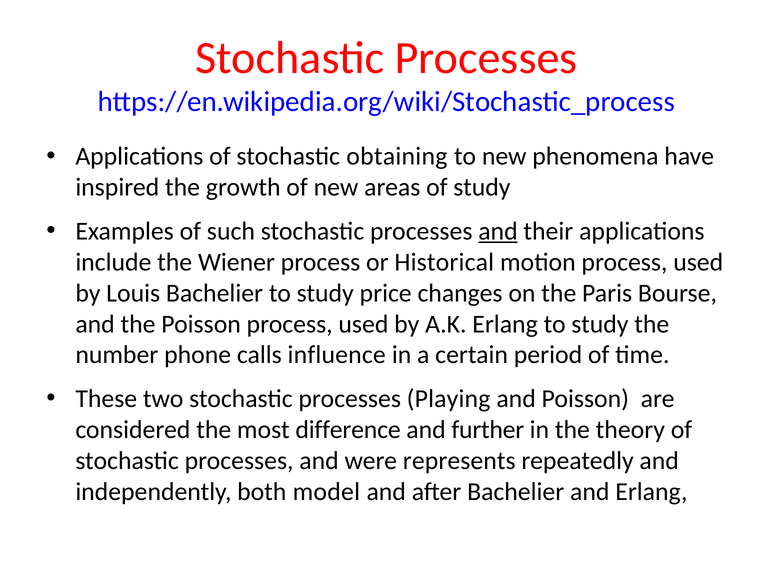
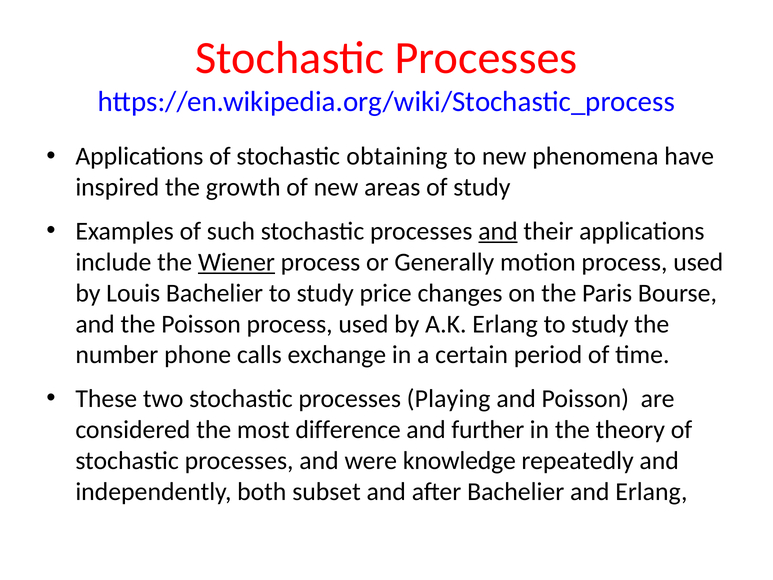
Wiener underline: none -> present (236, 262)
Historical: Historical -> Generally (444, 262)
influence: influence -> exchange (337, 355)
represents: represents -> knowledge (459, 460)
model: model -> subset (326, 491)
